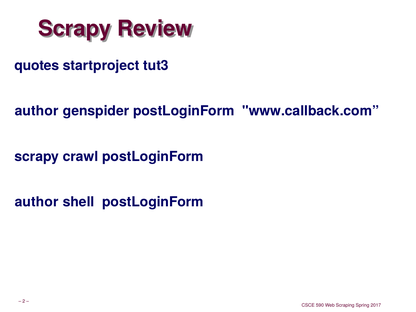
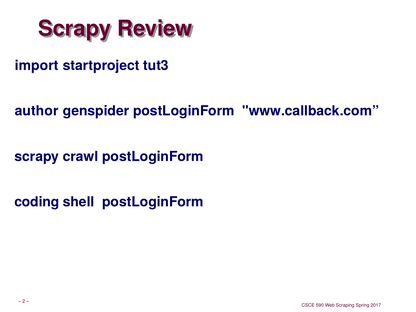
quotes: quotes -> import (37, 66)
author: author -> coding (37, 202)
